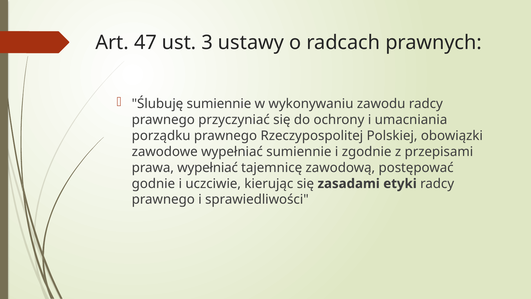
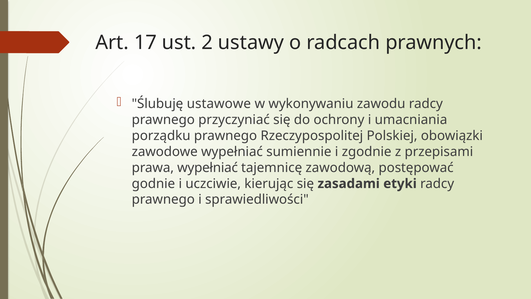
47: 47 -> 17 (145, 43)
3: 3 -> 2 (207, 43)
Ślubuję sumiennie: sumiennie -> ustawowe (219, 104)
